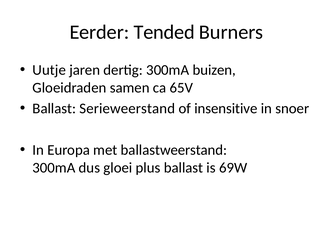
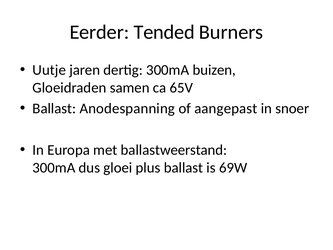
Serieweerstand: Serieweerstand -> Anodespanning (127, 108)
insensitive: insensitive -> aangepast (226, 108)
